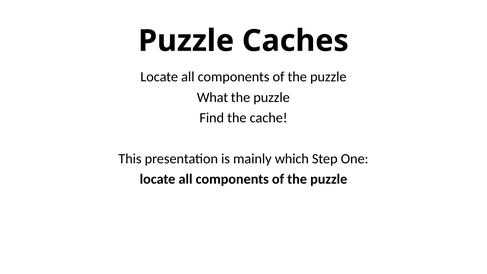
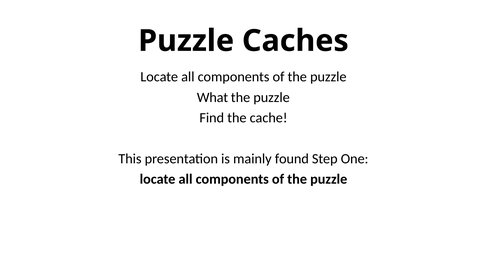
which: which -> found (292, 159)
